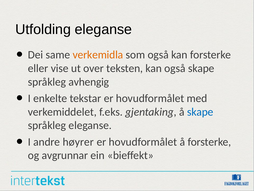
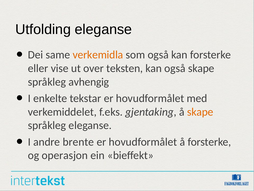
skape colour: blue -> orange (200, 112)
høyrer: høyrer -> brente (78, 141)
avgrunnar: avgrunnar -> operasjon (65, 155)
